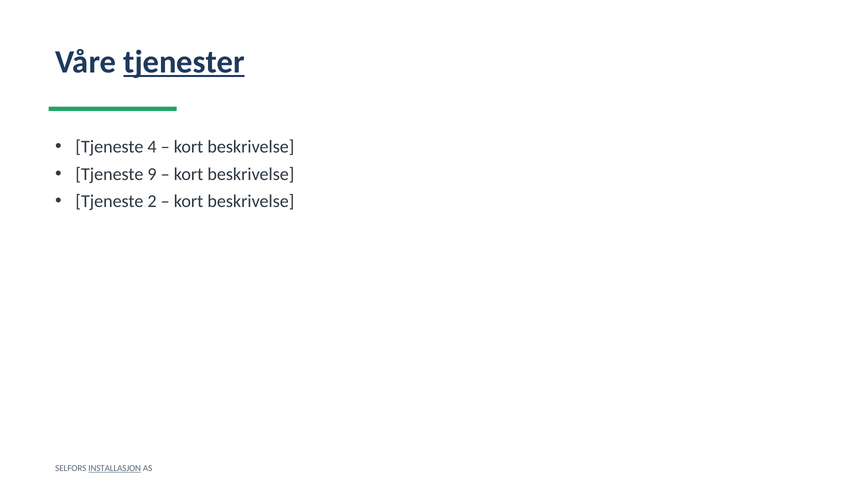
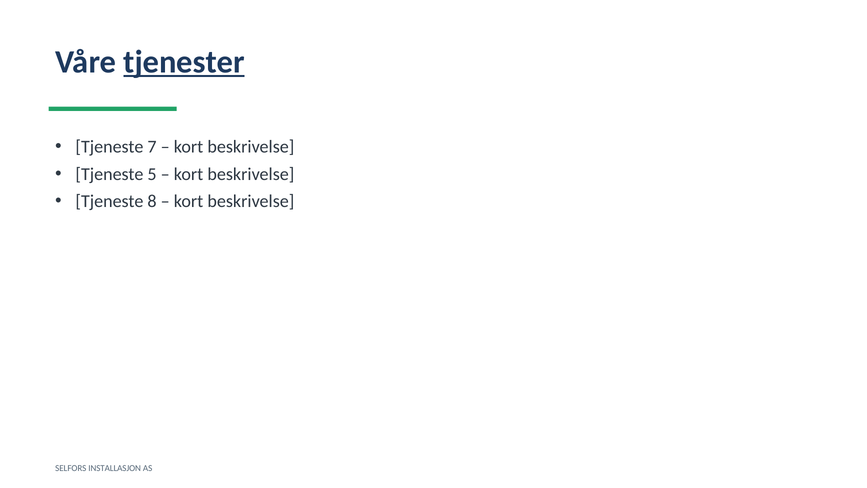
4: 4 -> 7 (152, 147)
9: 9 -> 5 (152, 174)
2: 2 -> 8 (152, 201)
INSTALLASJON underline: present -> none (115, 468)
